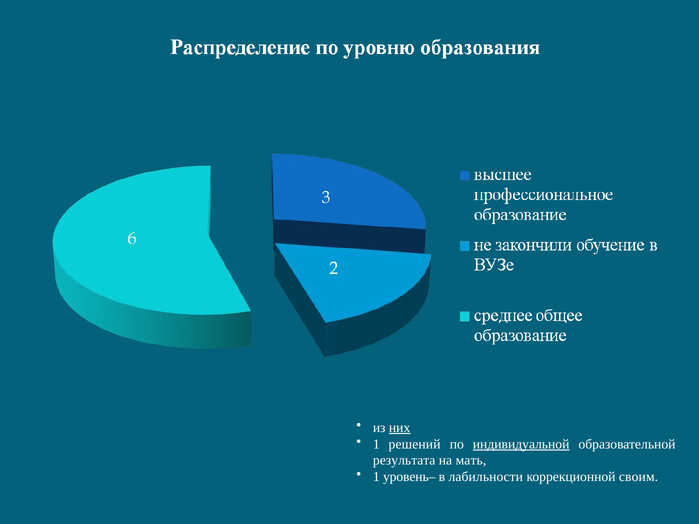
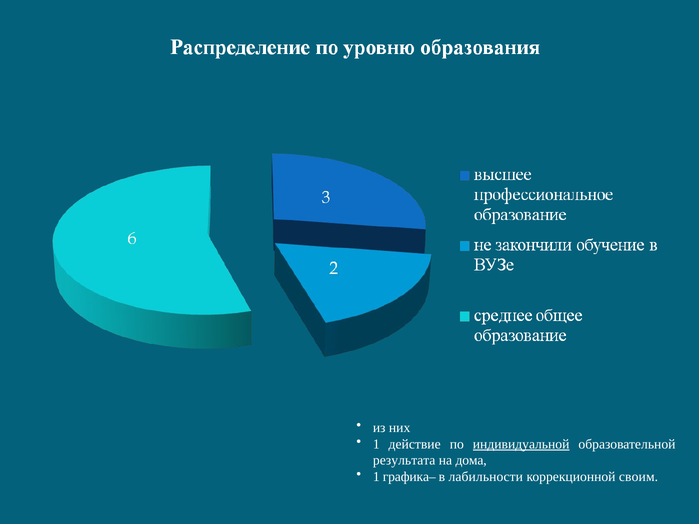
них underline: present -> none (400, 428)
решений: решений -> действие (415, 444)
мать: мать -> дома (471, 461)
уровень–: уровень– -> графика– (409, 477)
